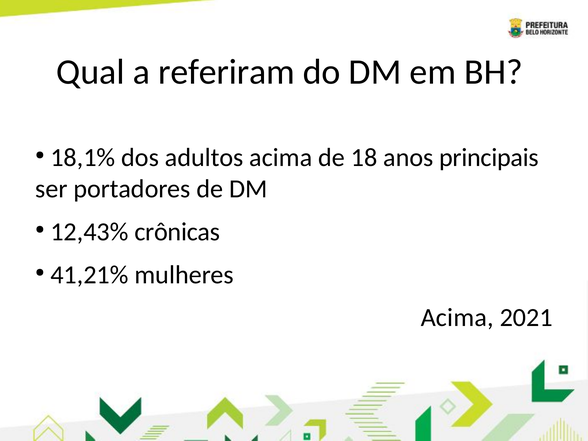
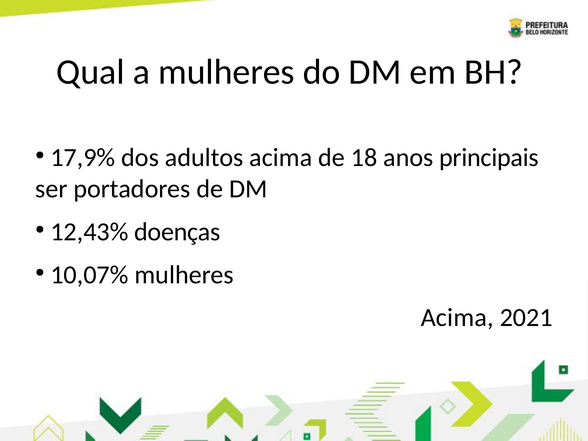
a referiram: referiram -> mulheres (226, 72)
18,1%: 18,1% -> 17,9% (83, 158)
crônicas: crônicas -> doenças (177, 232)
41,21%: 41,21% -> 10,07% (89, 275)
